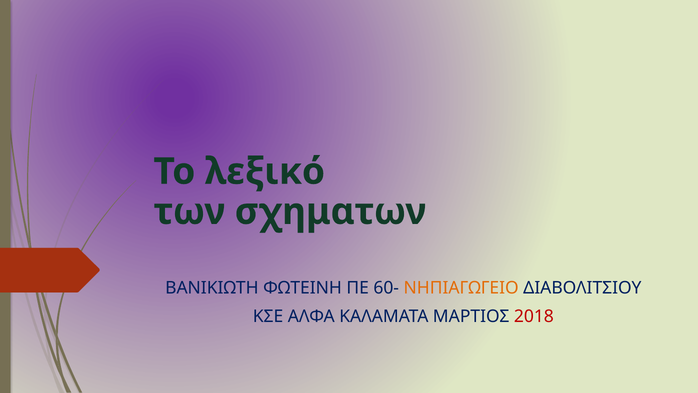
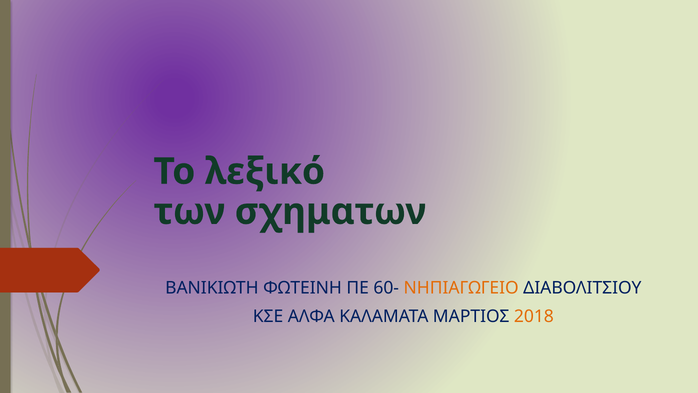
2018 colour: red -> orange (534, 316)
